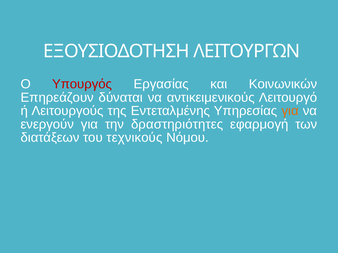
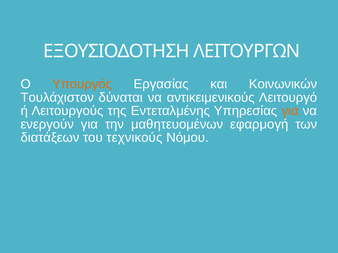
Υπουργός colour: red -> orange (82, 84)
Επηρεάζουν: Επηρεάζουν -> Τουλάχιστον (57, 98)
δραστηριότητες: δραστηριότητες -> μαθητευομένων (177, 124)
